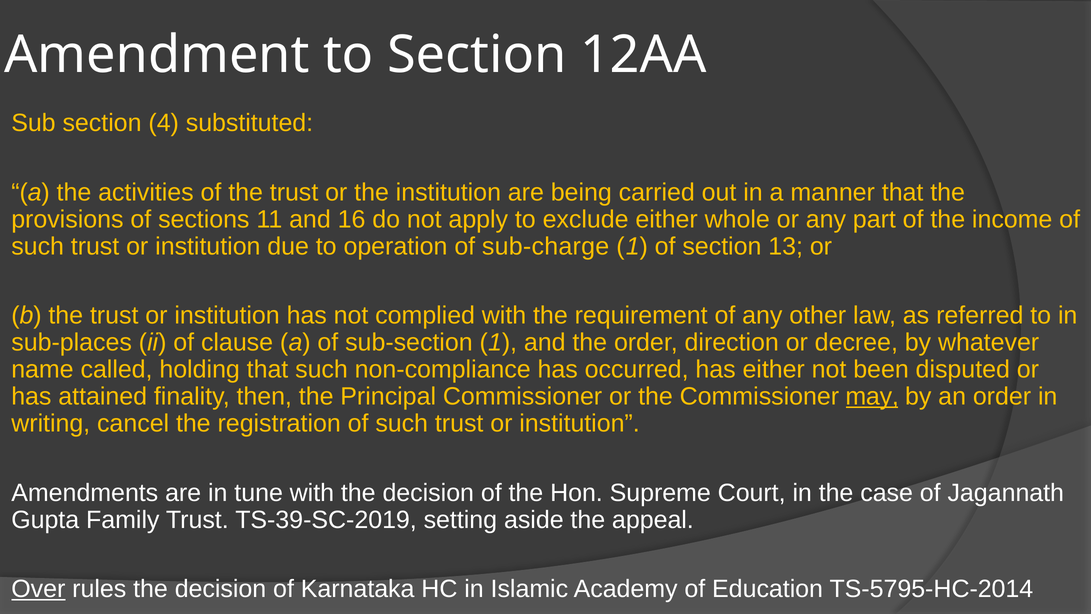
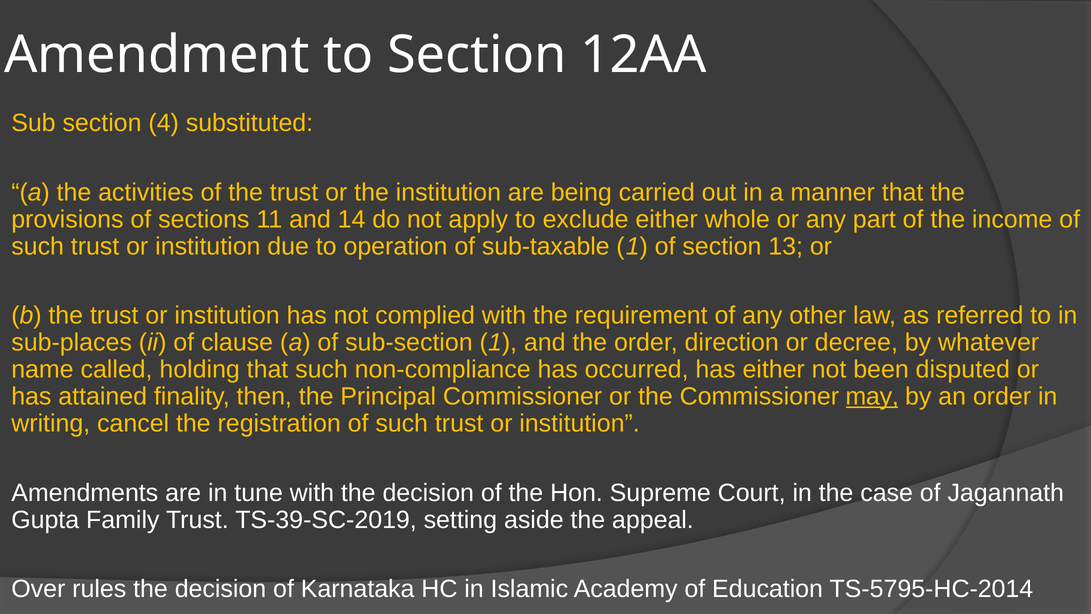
16: 16 -> 14 (352, 219)
sub-charge: sub-charge -> sub-taxable (546, 246)
Over underline: present -> none (38, 589)
